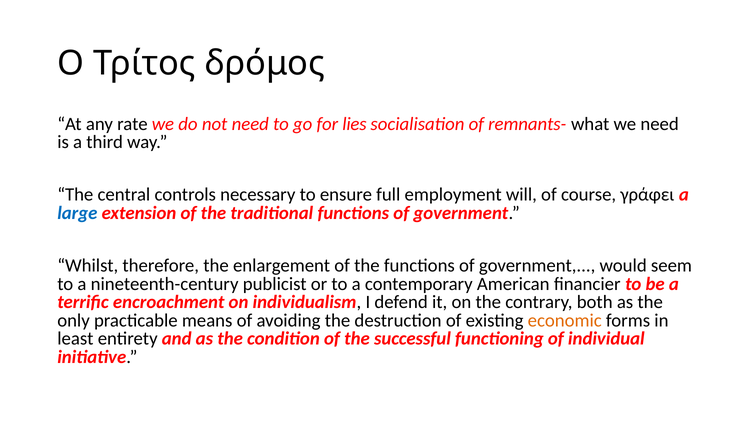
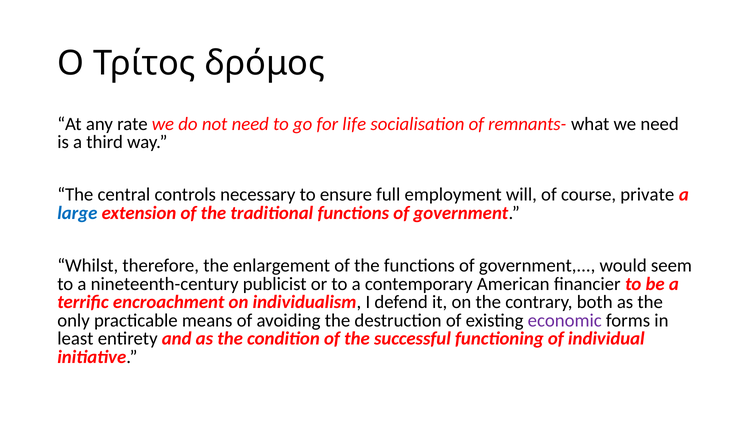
lies: lies -> life (354, 124)
γράφει: γράφει -> private (647, 194)
economic colour: orange -> purple (565, 320)
